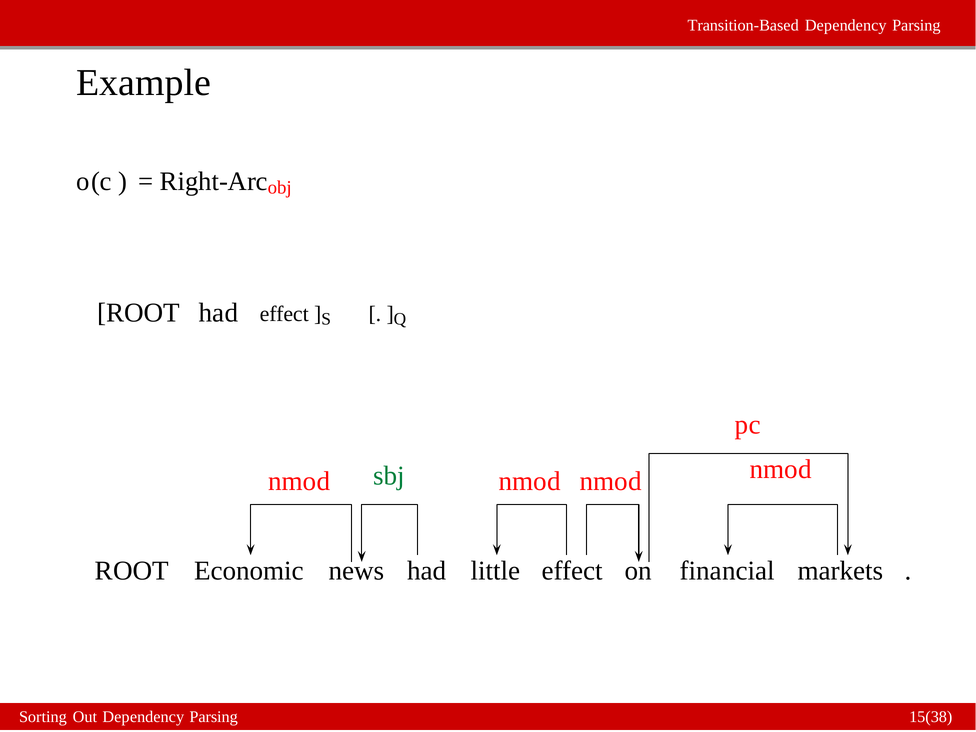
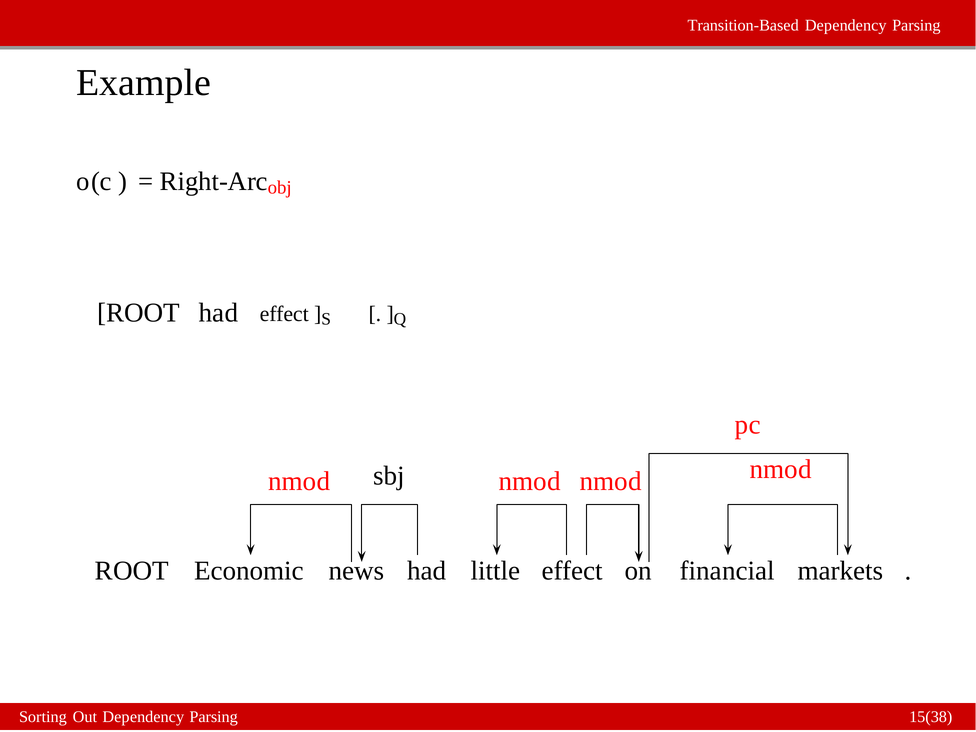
sbj colour: green -> black (389, 476)
